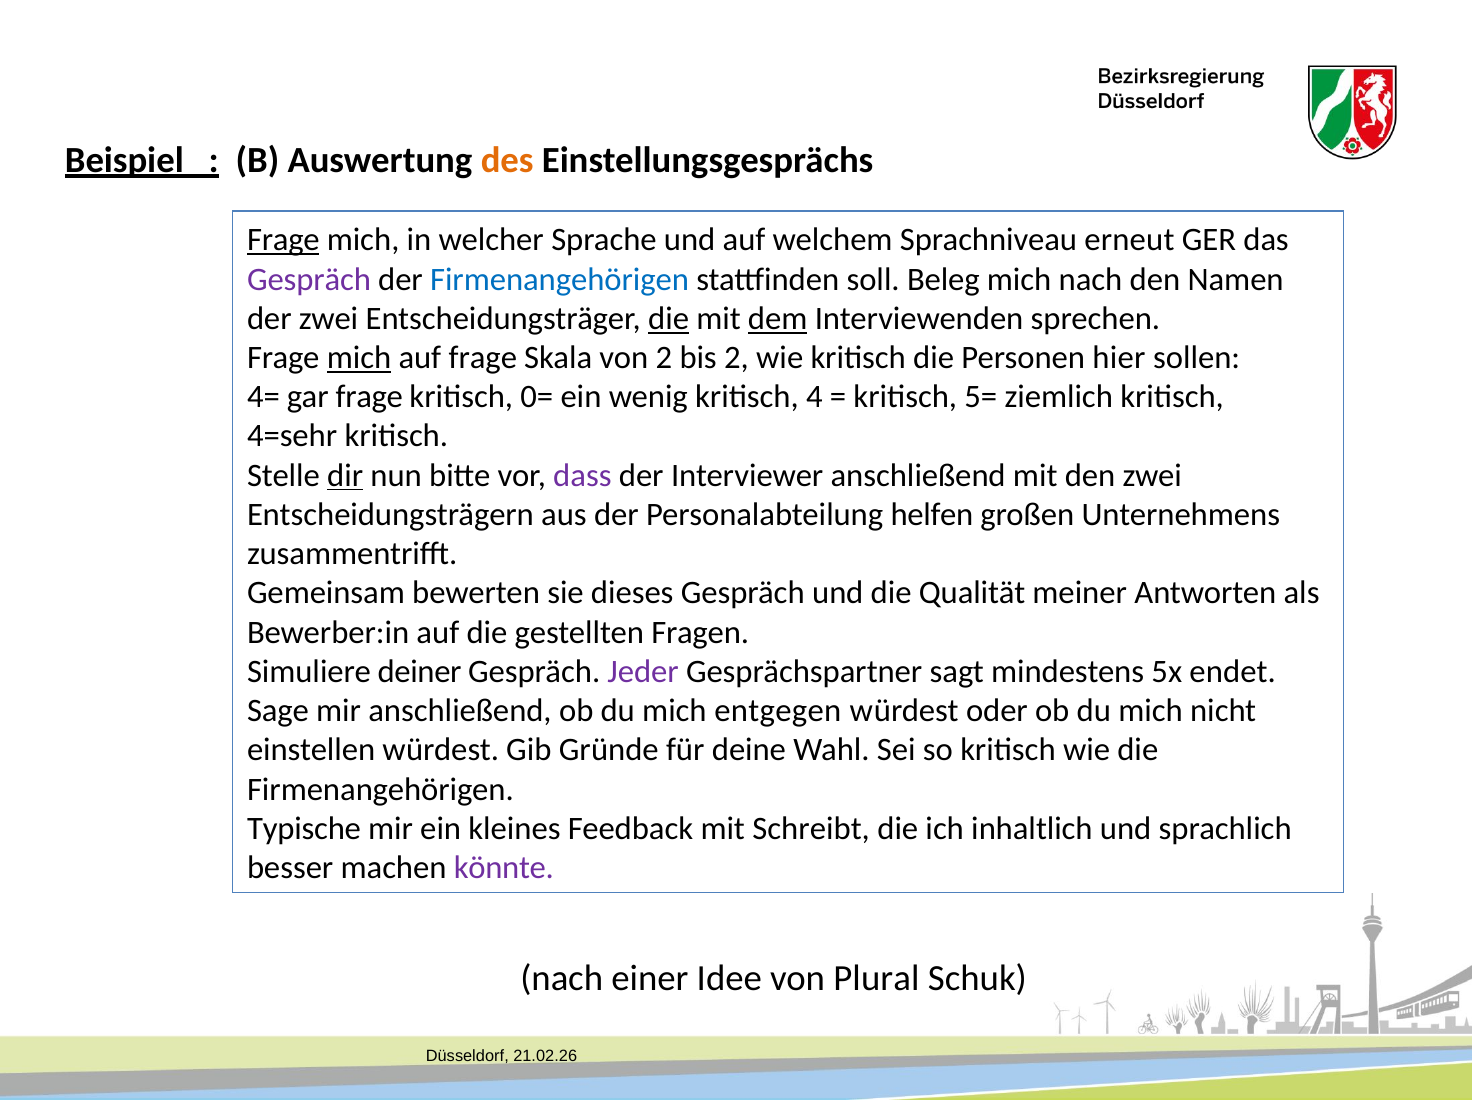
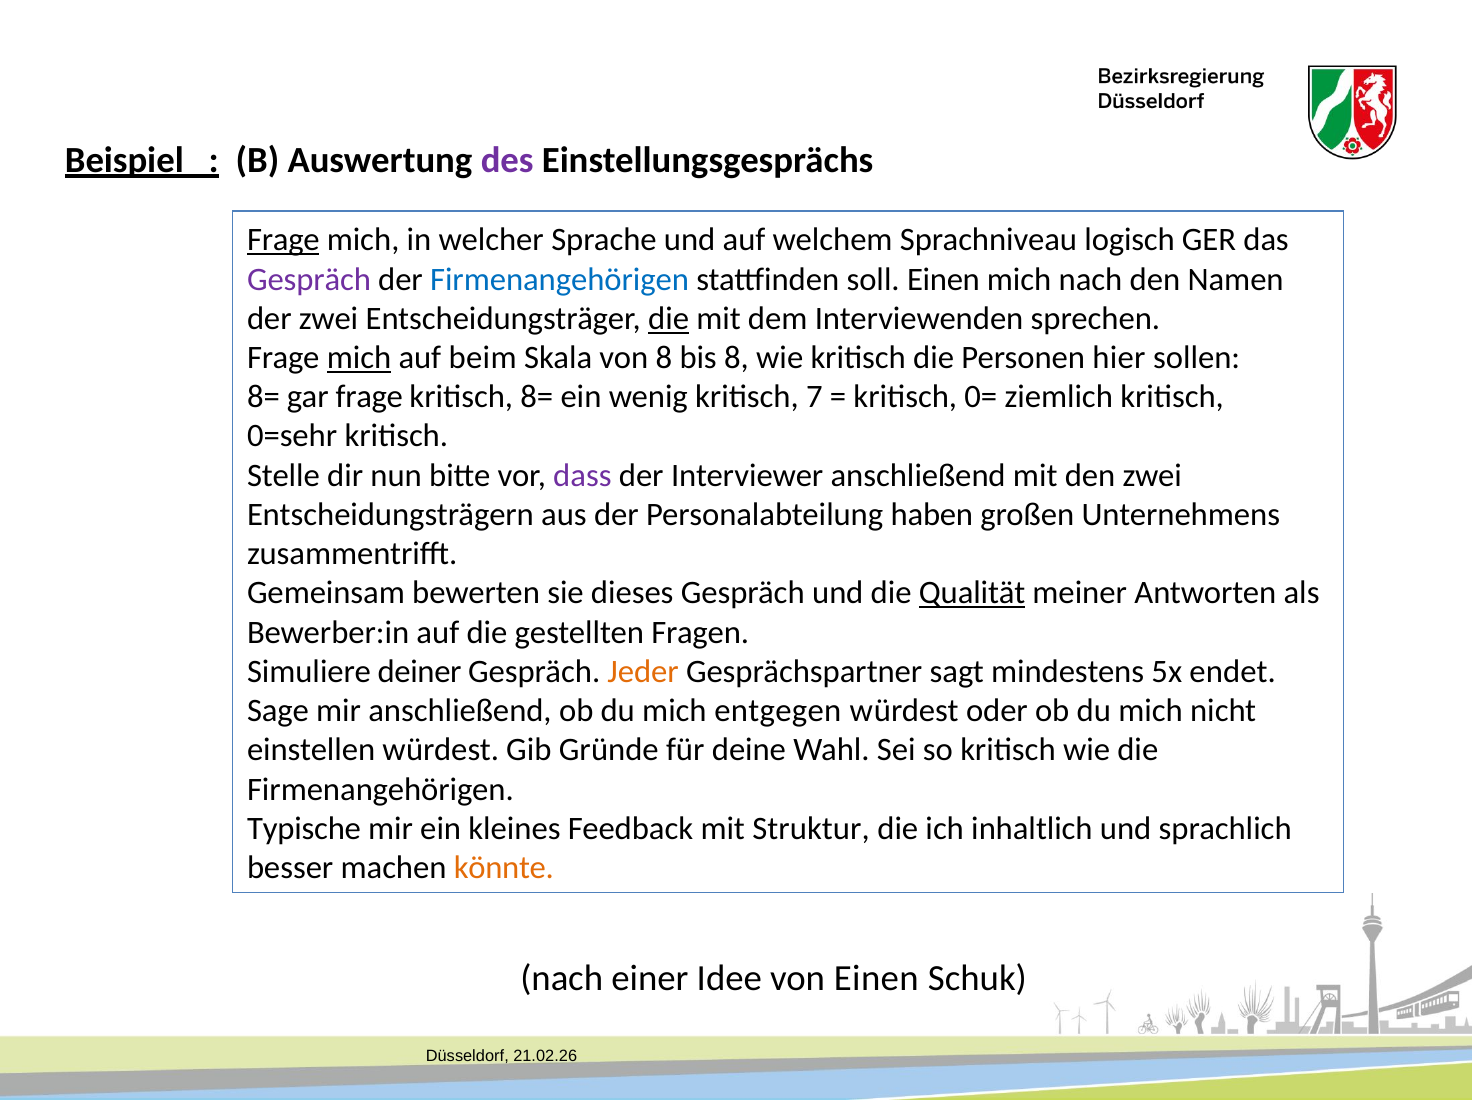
des colour: orange -> purple (507, 160)
erneut: erneut -> logisch (1130, 240)
soll Beleg: Beleg -> Einen (943, 279)
dem underline: present -> none (778, 319)
auf frage: frage -> beim (483, 358)
von 2: 2 -> 8 (664, 358)
bis 2: 2 -> 8 (736, 358)
4=: 4= -> 8= (263, 397)
kritisch 0=: 0= -> 8= (537, 397)
4: 4 -> 7 (814, 397)
5=: 5= -> 0= (981, 397)
4=sehr: 4=sehr -> 0=sehr (292, 436)
dir underline: present -> none (345, 475)
helfen: helfen -> haben (932, 515)
Qualität underline: none -> present (972, 593)
Jeder colour: purple -> orange (643, 672)
Schreibt: Schreibt -> Struktur (811, 829)
könnte colour: purple -> orange (504, 868)
von Plural: Plural -> Einen (876, 978)
